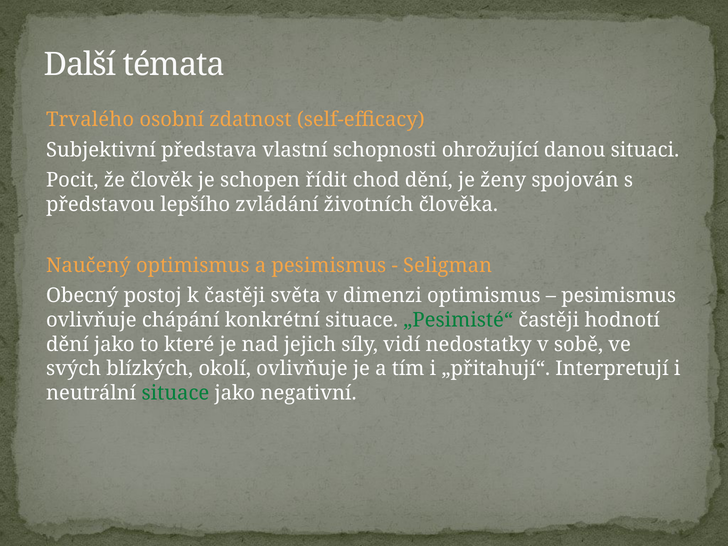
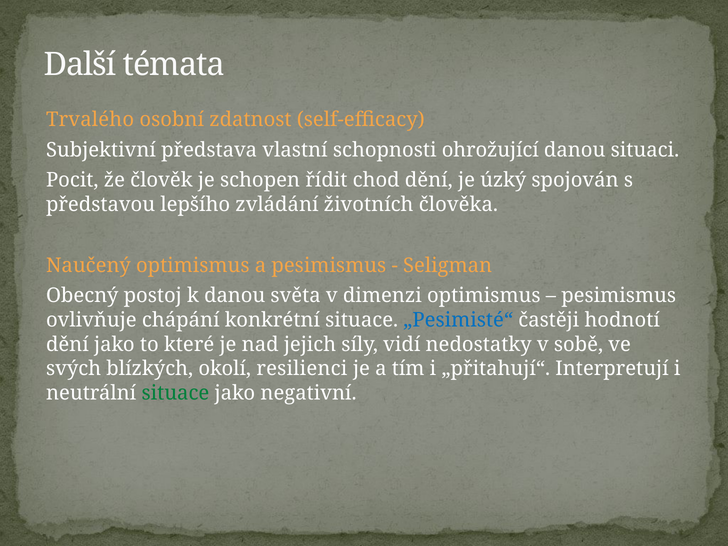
ženy: ženy -> úzký (503, 180)
k častěji: častěji -> danou (235, 296)
„Pesimisté“ colour: green -> blue (458, 320)
okolí ovlivňuje: ovlivňuje -> resilienci (302, 369)
